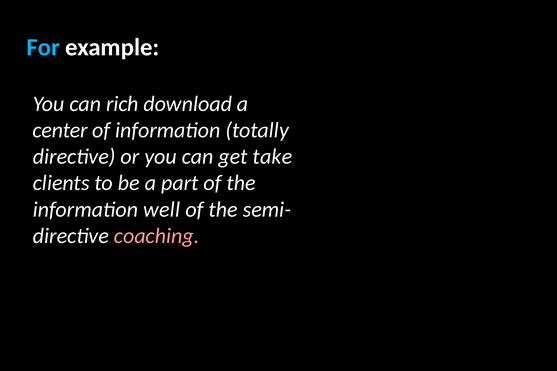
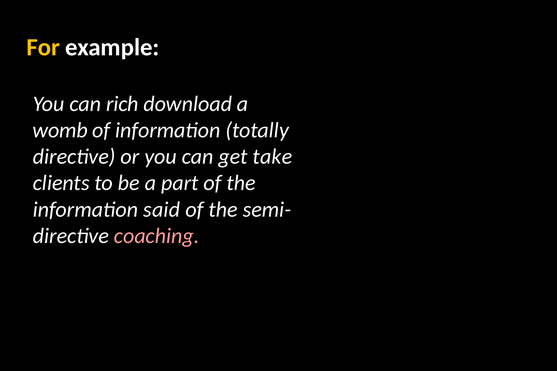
For colour: light blue -> yellow (43, 48)
center: center -> womb (60, 130)
well: well -> said (162, 210)
